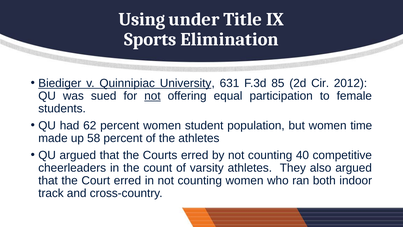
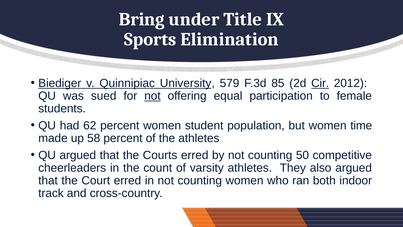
Using: Using -> Bring (142, 19)
631: 631 -> 579 (230, 83)
Cir underline: none -> present (320, 83)
40: 40 -> 50 (302, 155)
